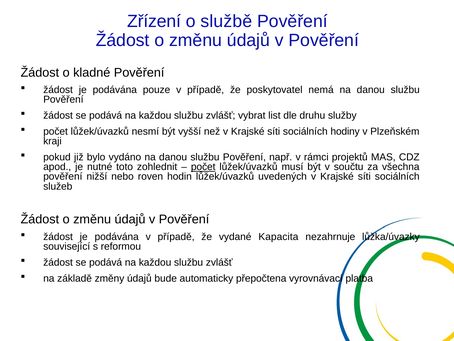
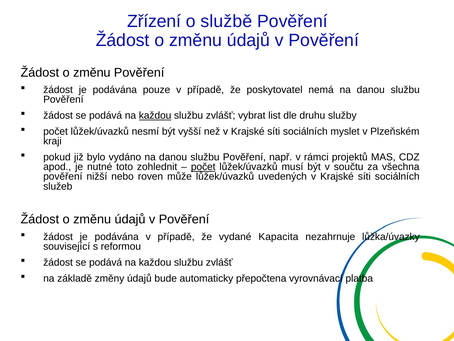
kladné: kladné -> změnu (92, 72)
každou underline: none -> present (155, 115)
hodiny: hodiny -> myslet (345, 131)
hodin: hodin -> může (180, 176)
